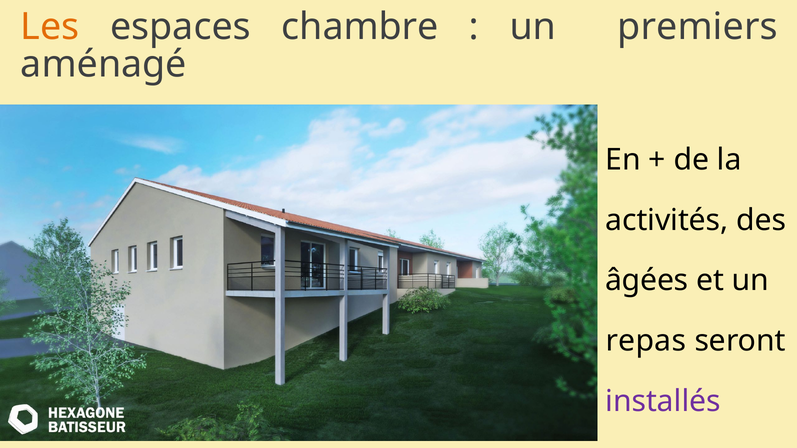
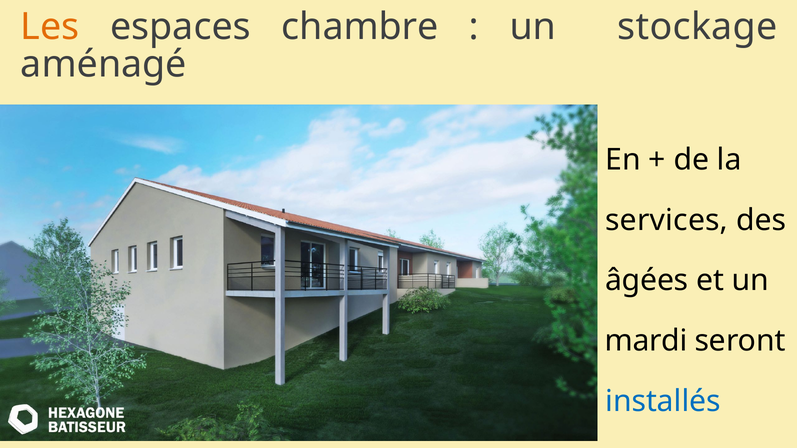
premiers: premiers -> stockage (697, 27)
activités: activités -> services (667, 220)
repas: repas -> mardi (646, 341)
installés colour: purple -> blue (663, 401)
